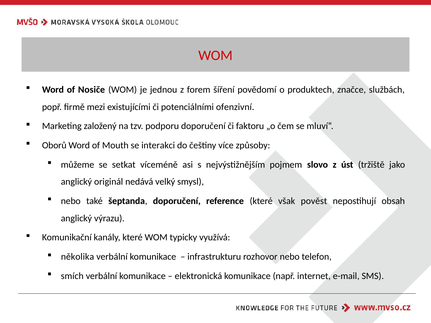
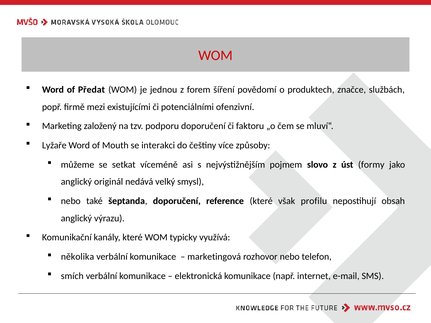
Nosiče: Nosiče -> Předat (92, 90)
Oborů: Oborů -> Lyžaře (54, 145)
tržiště: tržiště -> formy (371, 165)
pověst: pověst -> profilu (314, 201)
infrastrukturu: infrastrukturu -> marketingová (214, 257)
